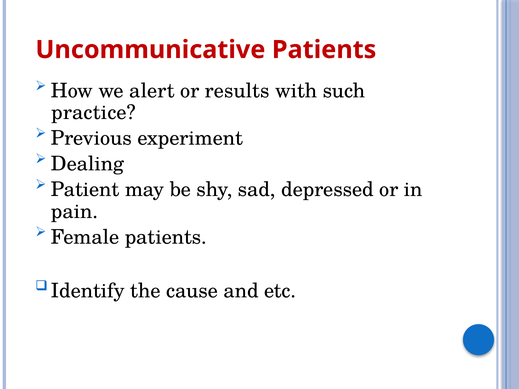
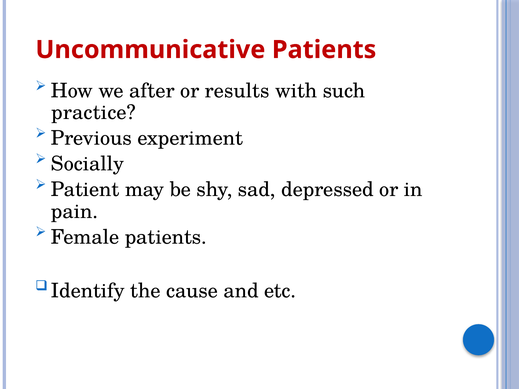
alert: alert -> after (152, 91)
Dealing: Dealing -> Socially (88, 164)
